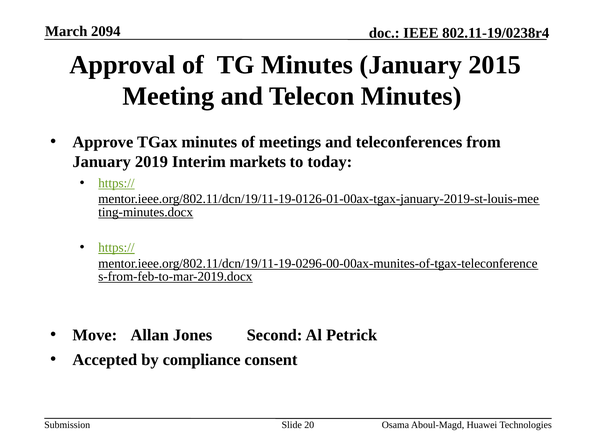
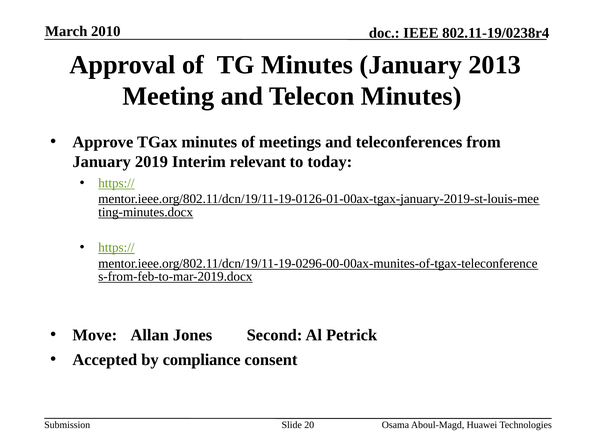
2094: 2094 -> 2010 (106, 31)
2015: 2015 -> 2013 (495, 65)
markets: markets -> relevant (258, 162)
